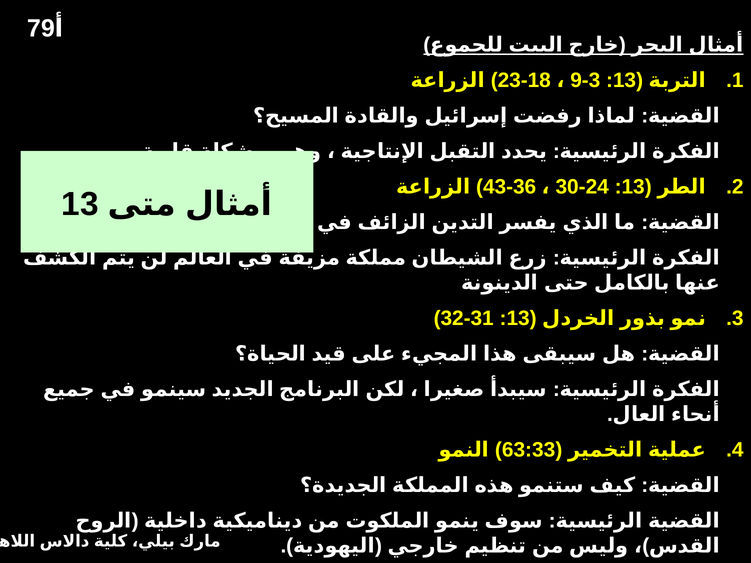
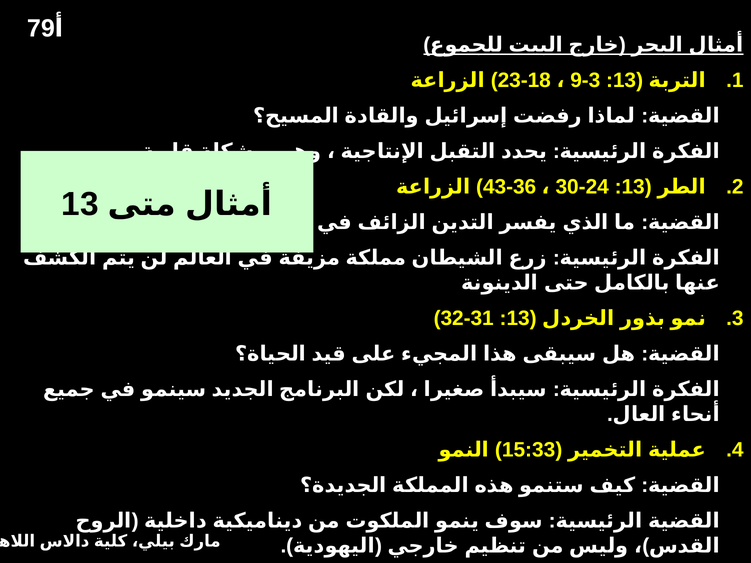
63:33: 63:33 -> 15:33 (529, 450)
